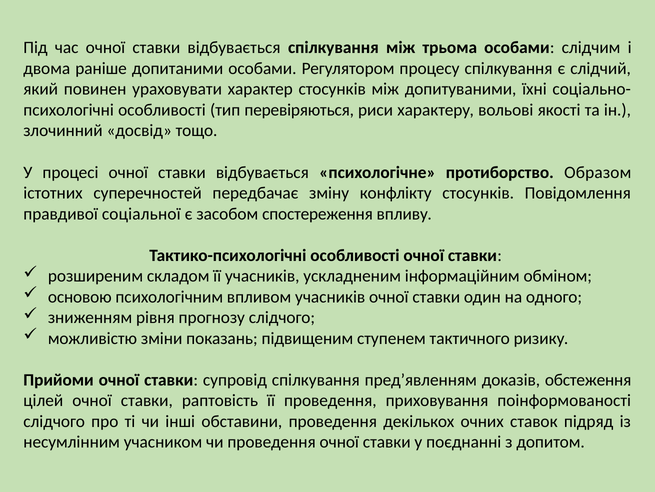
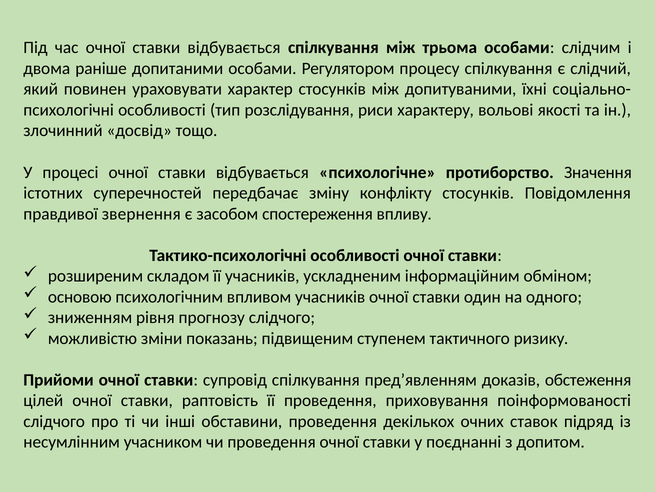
перевіряються: перевіряються -> розслідування (299, 110)
Образом: Образом -> Значення (598, 172)
соціальної: соціальної -> звернення (141, 214)
